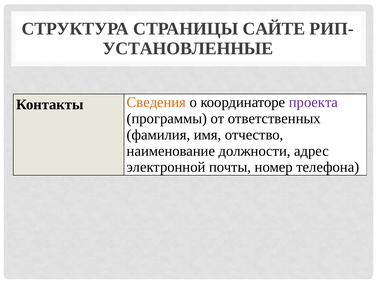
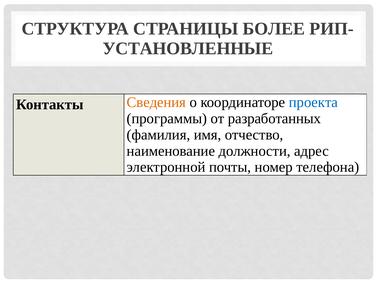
САЙТЕ: САЙТЕ -> БОЛЕЕ (274, 29)
проекта colour: purple -> blue (313, 102)
ответственных: ответственных -> разработанных (274, 118)
